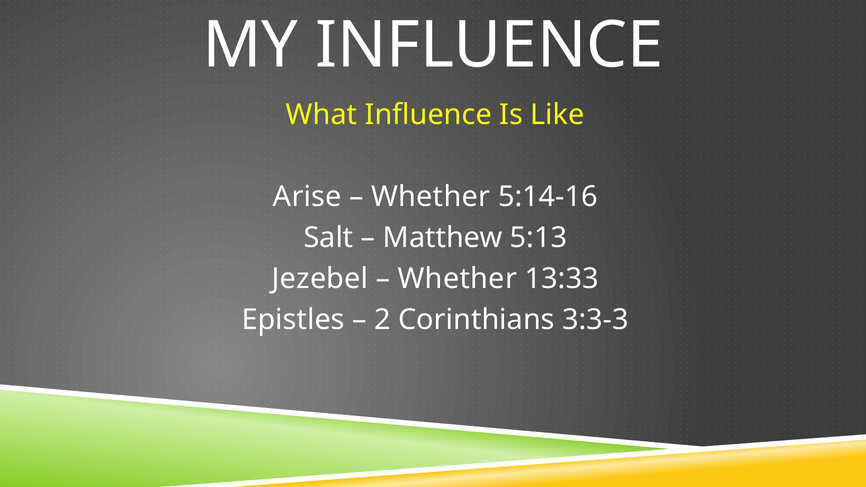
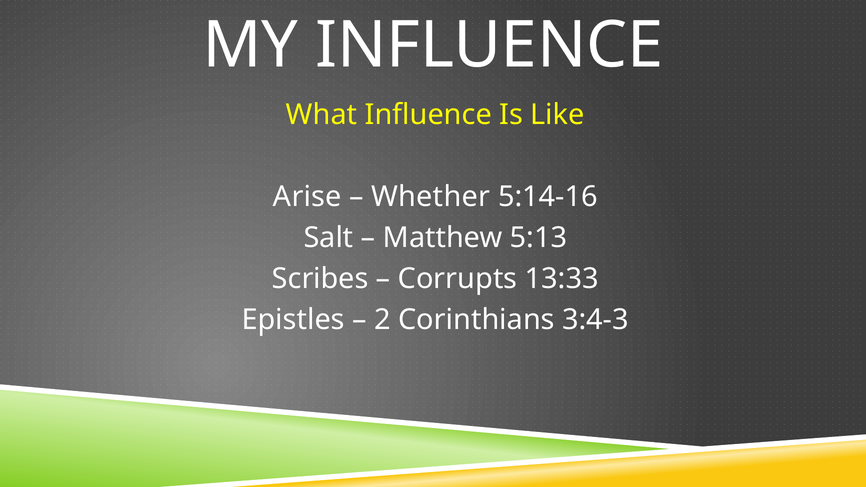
Jezebel: Jezebel -> Scribes (320, 279)
Whether: Whether -> Corrupts (458, 279)
3:3-3: 3:3-3 -> 3:4-3 (596, 320)
